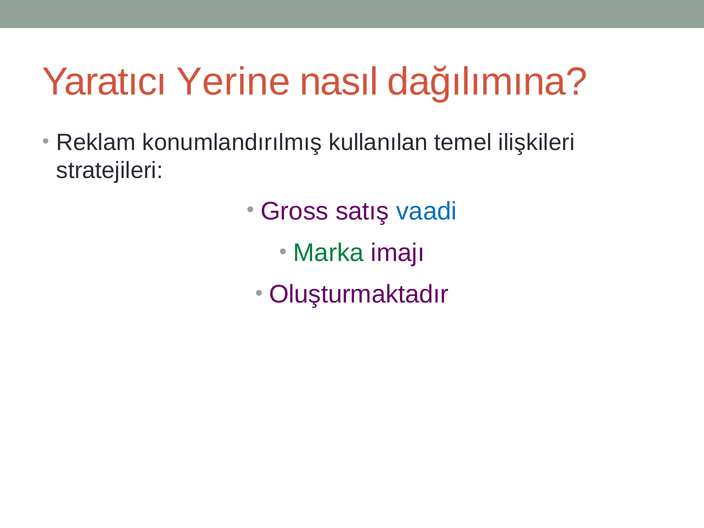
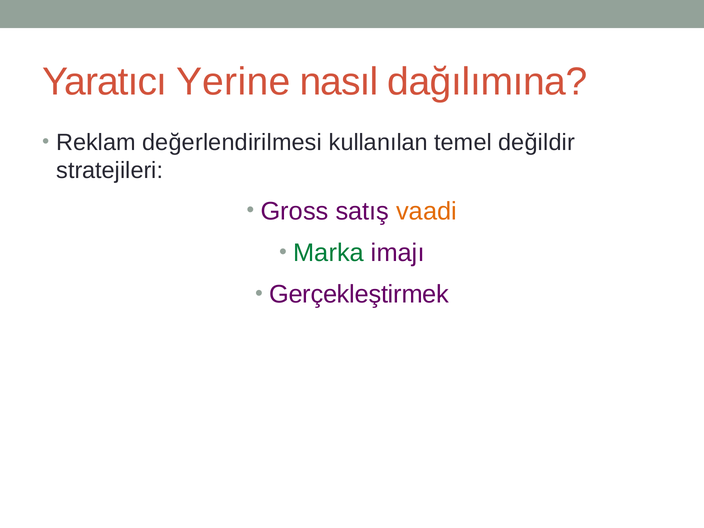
konumlandırılmış: konumlandırılmış -> değerlendirilmesi (232, 142)
ilişkileri: ilişkileri -> değildir (537, 142)
vaadi colour: blue -> orange (427, 211)
Oluşturmaktadır: Oluşturmaktadır -> Gerçekleştirmek (359, 295)
